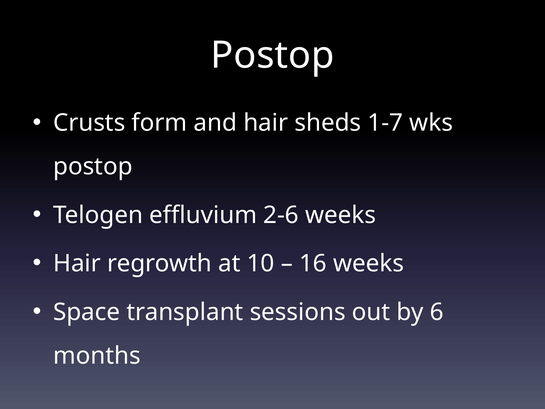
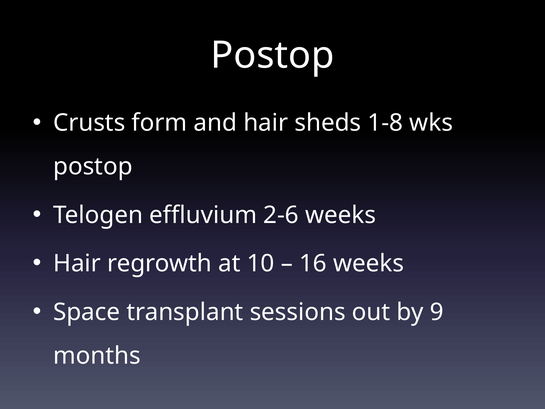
1-7: 1-7 -> 1-8 (385, 123)
6: 6 -> 9 (437, 312)
